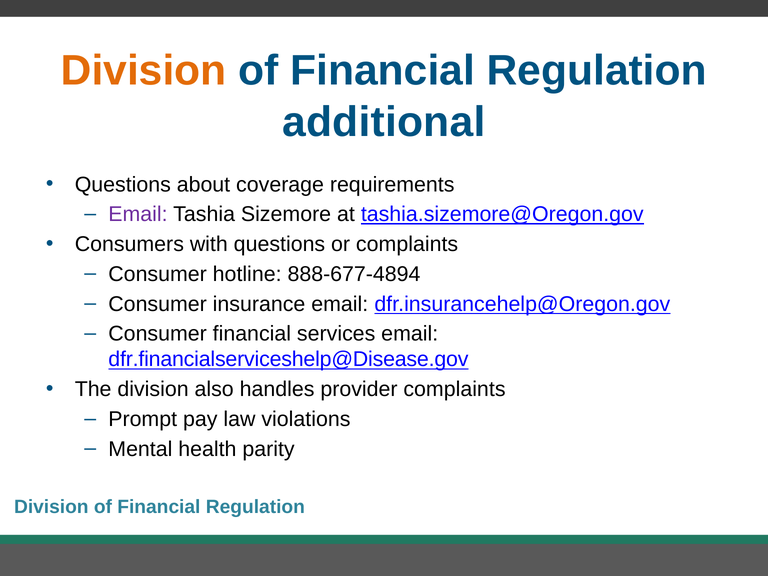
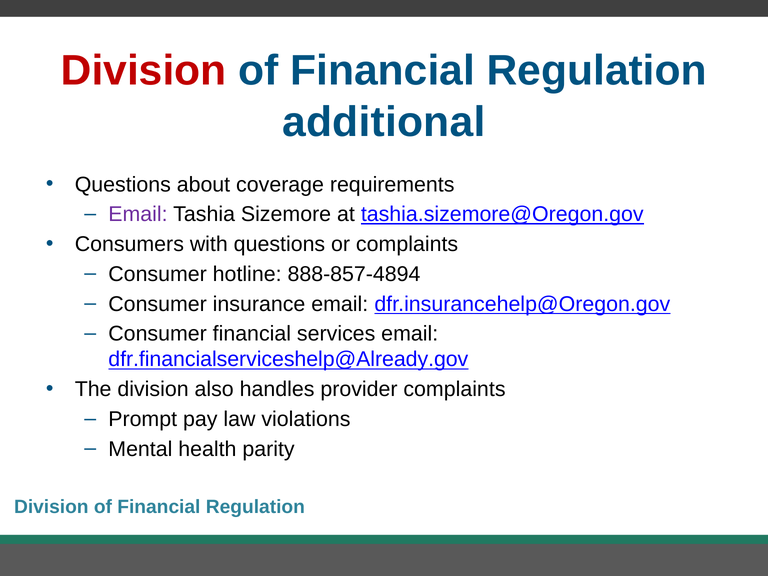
Division colour: orange -> red (144, 71)
888-677-4894: 888-677-4894 -> 888-857-4894 (354, 274)
dfr.financialserviceshelp@Disease.gov: dfr.financialserviceshelp@Disease.gov -> dfr.financialserviceshelp@Already.gov (288, 359)
